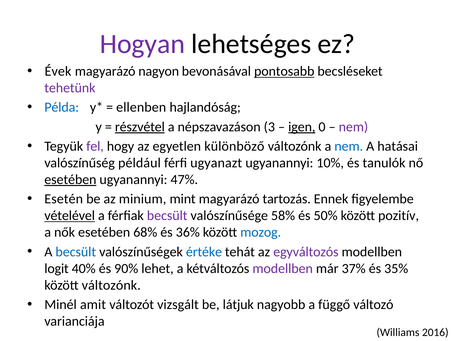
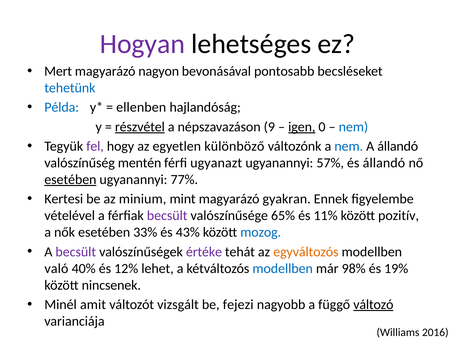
Évek: Évek -> Mert (58, 71)
pontosabb underline: present -> none (284, 71)
tehetünk colour: purple -> blue (70, 88)
3: 3 -> 9 (269, 127)
nem colour: purple -> blue (353, 127)
A hatásai: hatásai -> állandó (398, 146)
például: például -> mentén (140, 163)
10%: 10% -> 57% (330, 163)
és tanulók: tanulók -> állandó (384, 163)
47%: 47% -> 77% (184, 180)
Esetén: Esetén -> Kertesi (64, 199)
tartozás: tartozás -> gyakran (287, 199)
vételével underline: present -> none (70, 216)
58%: 58% -> 65% (283, 216)
50%: 50% -> 11% (326, 216)
68%: 68% -> 33% (145, 233)
36%: 36% -> 43% (188, 233)
becsült colour: blue -> purple (76, 252)
értéke colour: blue -> purple (204, 252)
egyváltozós colour: purple -> orange (306, 252)
logit: logit -> való (56, 269)
90%: 90% -> 12% (126, 269)
modellben colour: purple -> blue (283, 269)
37%: 37% -> 98% (354, 269)
35%: 35% -> 19% (396, 269)
között változónk: változónk -> nincsenek (111, 285)
látjuk: látjuk -> fejezi (238, 305)
változó underline: none -> present (373, 305)
